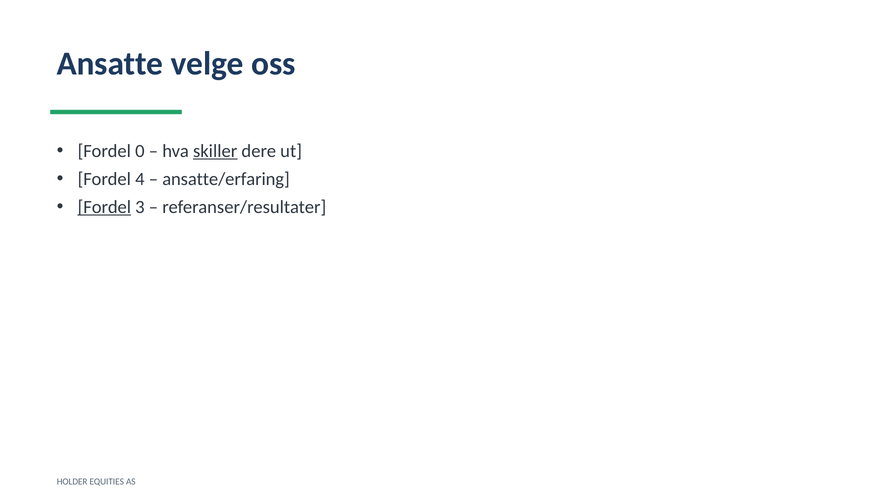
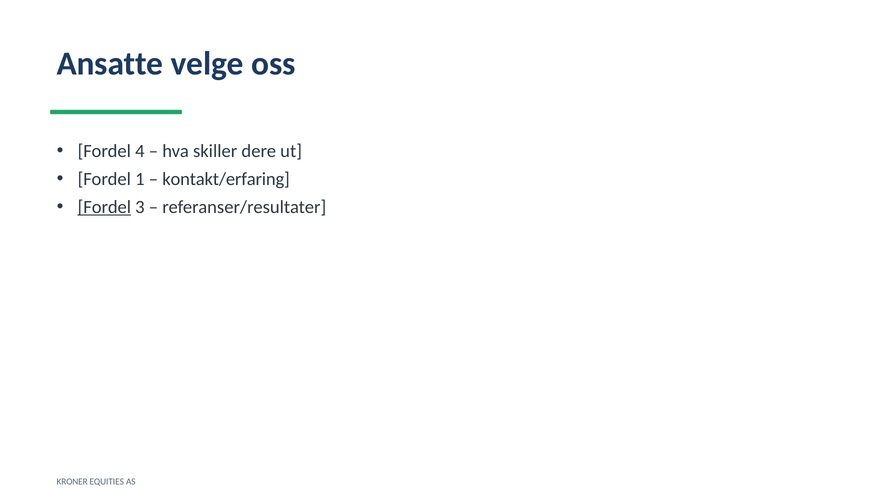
0: 0 -> 4 (140, 151)
skiller underline: present -> none (215, 151)
4: 4 -> 1 (140, 179)
ansatte/erfaring: ansatte/erfaring -> kontakt/erfaring (226, 179)
HOLDER: HOLDER -> KRONER (72, 481)
